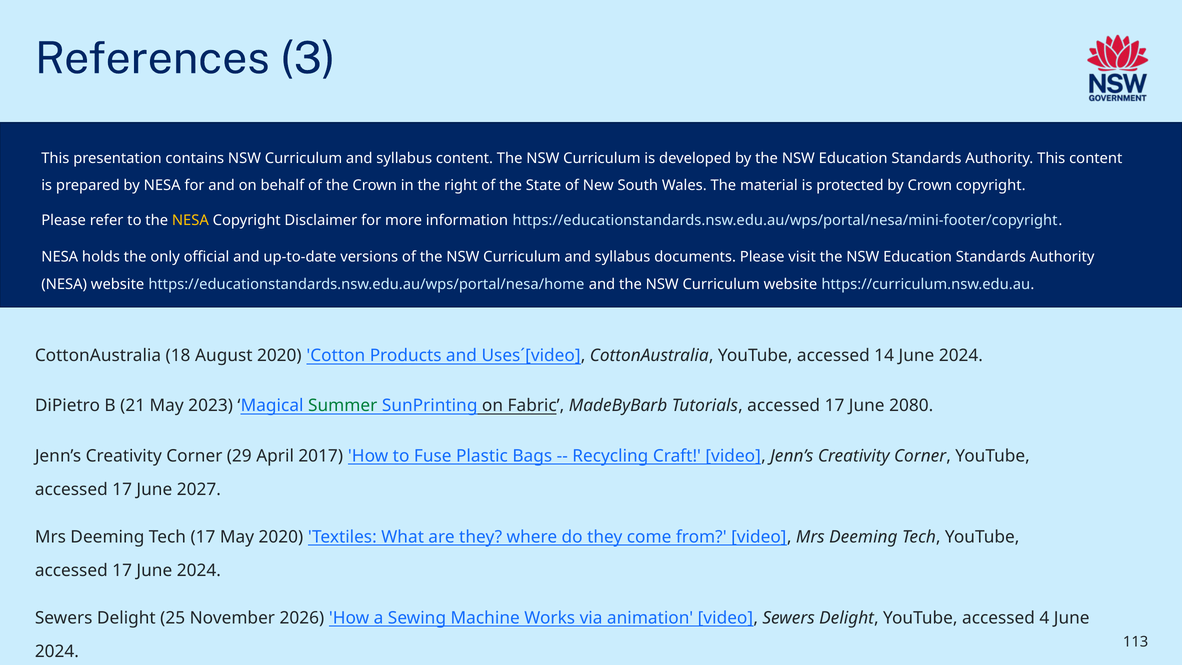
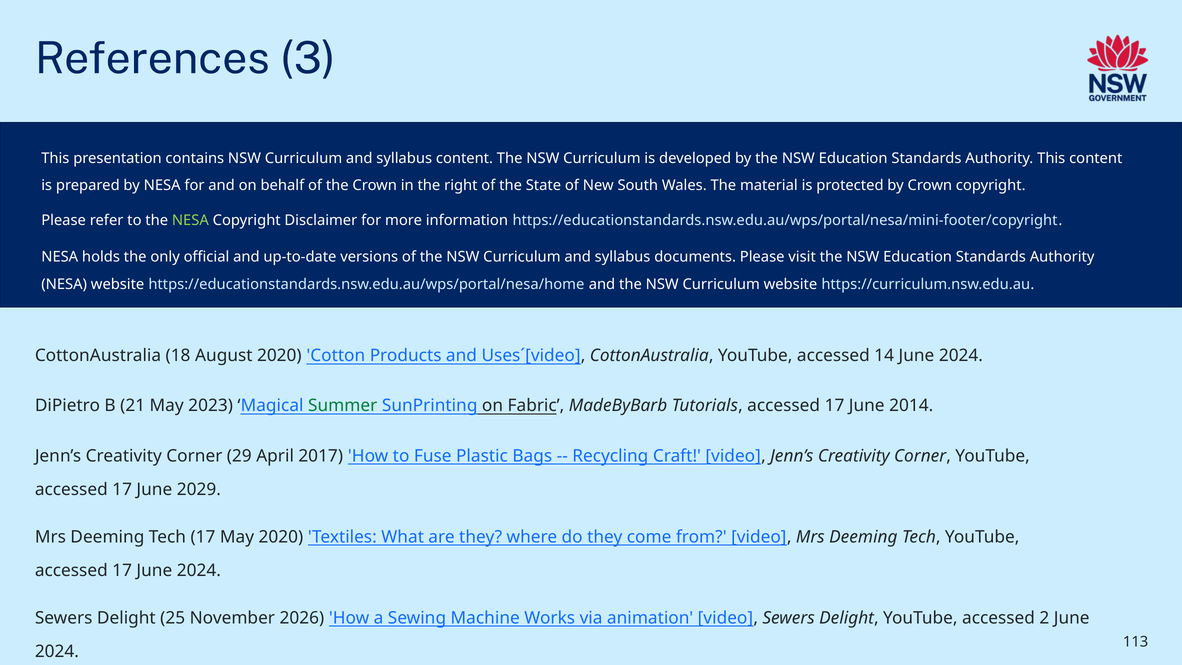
NESA colour: yellow -> light green (190, 220)
2080: 2080 -> 2014 (911, 406)
2027: 2027 -> 2029 (199, 490)
4: 4 -> 2 (1044, 618)
